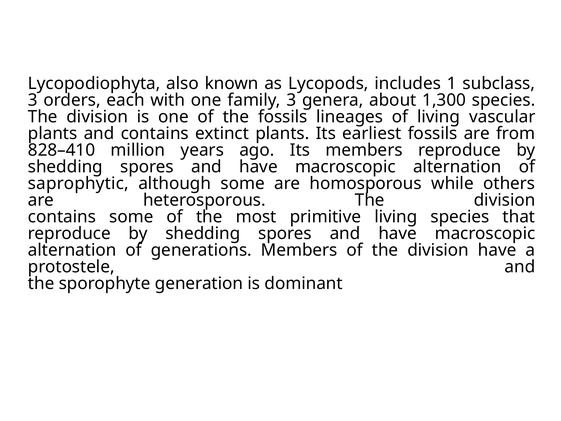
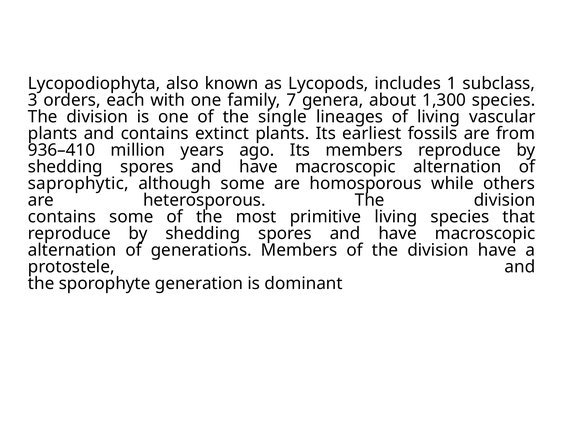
family 3: 3 -> 7 (291, 100)
the fossils: fossils -> single (283, 117)
828–410: 828–410 -> 936–410 (62, 150)
